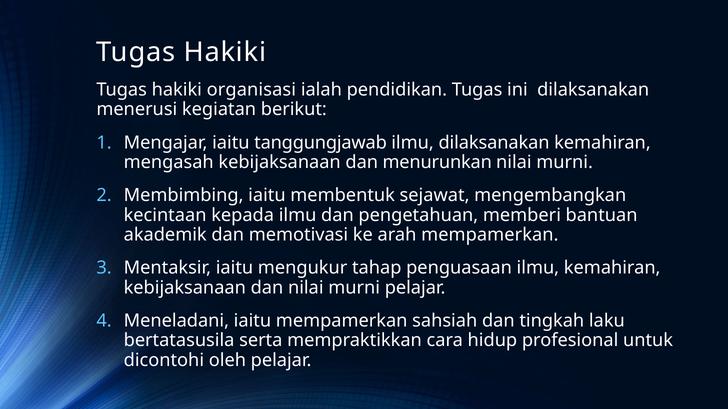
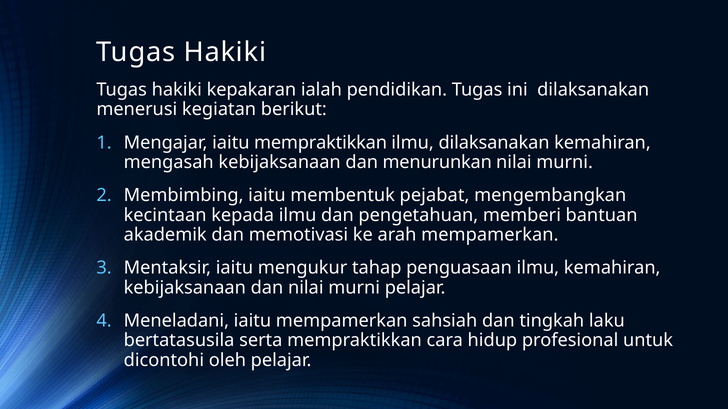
organisasi: organisasi -> kepakaran (251, 90)
iaitu tanggungjawab: tanggungjawab -> mempraktikkan (321, 143)
sejawat: sejawat -> pejabat (435, 196)
